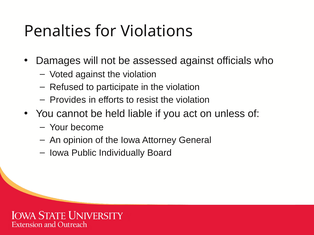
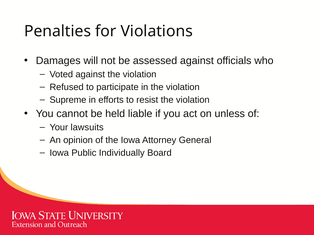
Provides: Provides -> Supreme (68, 100)
become: become -> lawsuits (87, 128)
